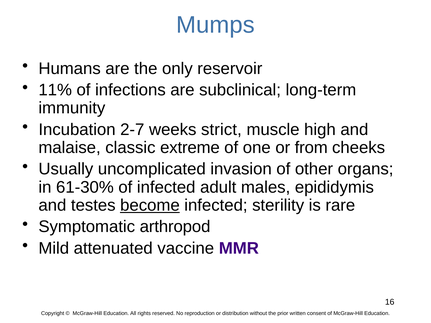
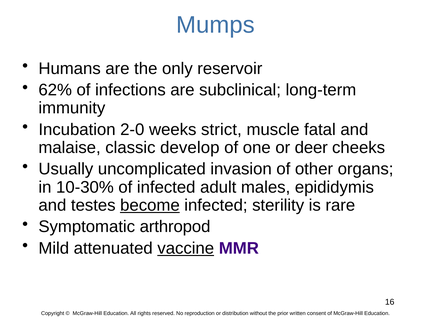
11%: 11% -> 62% (55, 90)
2-7: 2-7 -> 2-0 (132, 130)
high: high -> fatal (320, 130)
extreme: extreme -> develop (190, 148)
from: from -> deer (311, 148)
61-30%: 61-30% -> 10-30% (85, 187)
vaccine underline: none -> present (186, 248)
